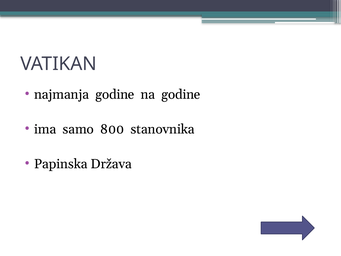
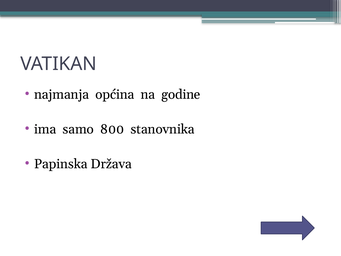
najmanja godine: godine -> općina (115, 94)
